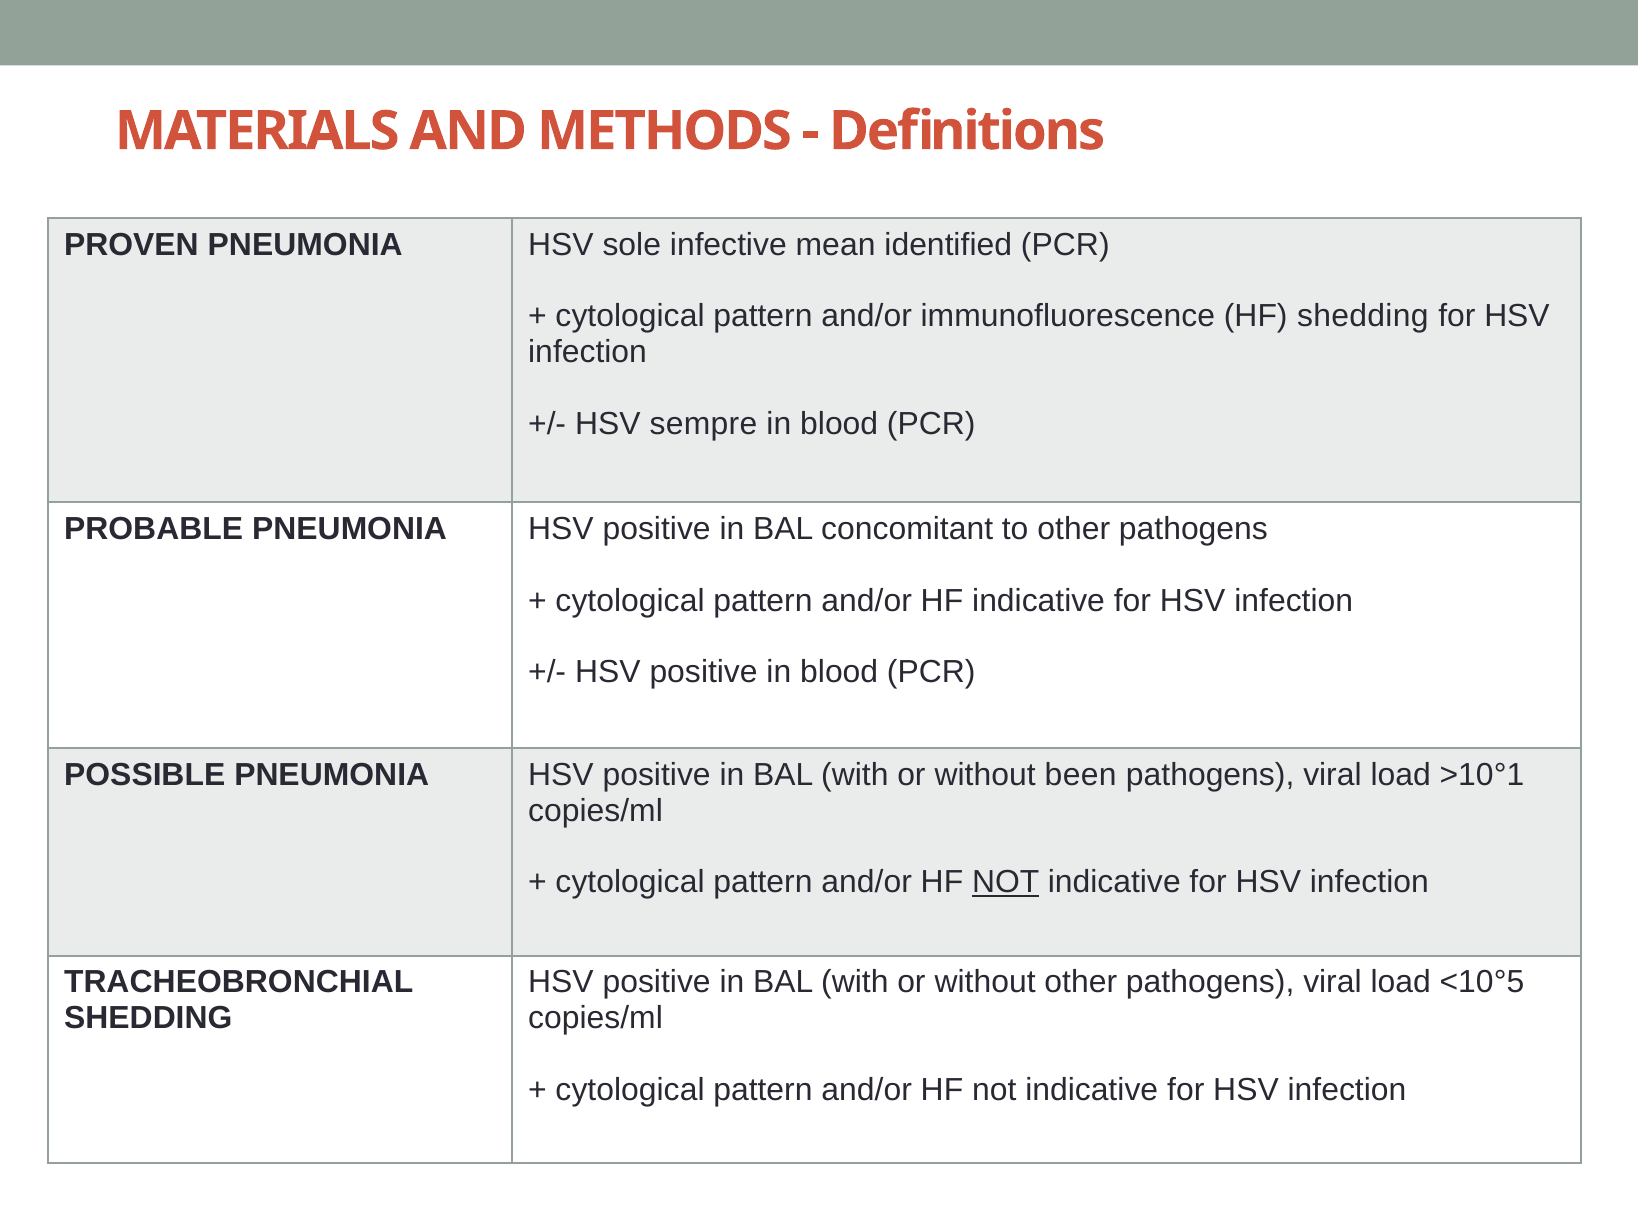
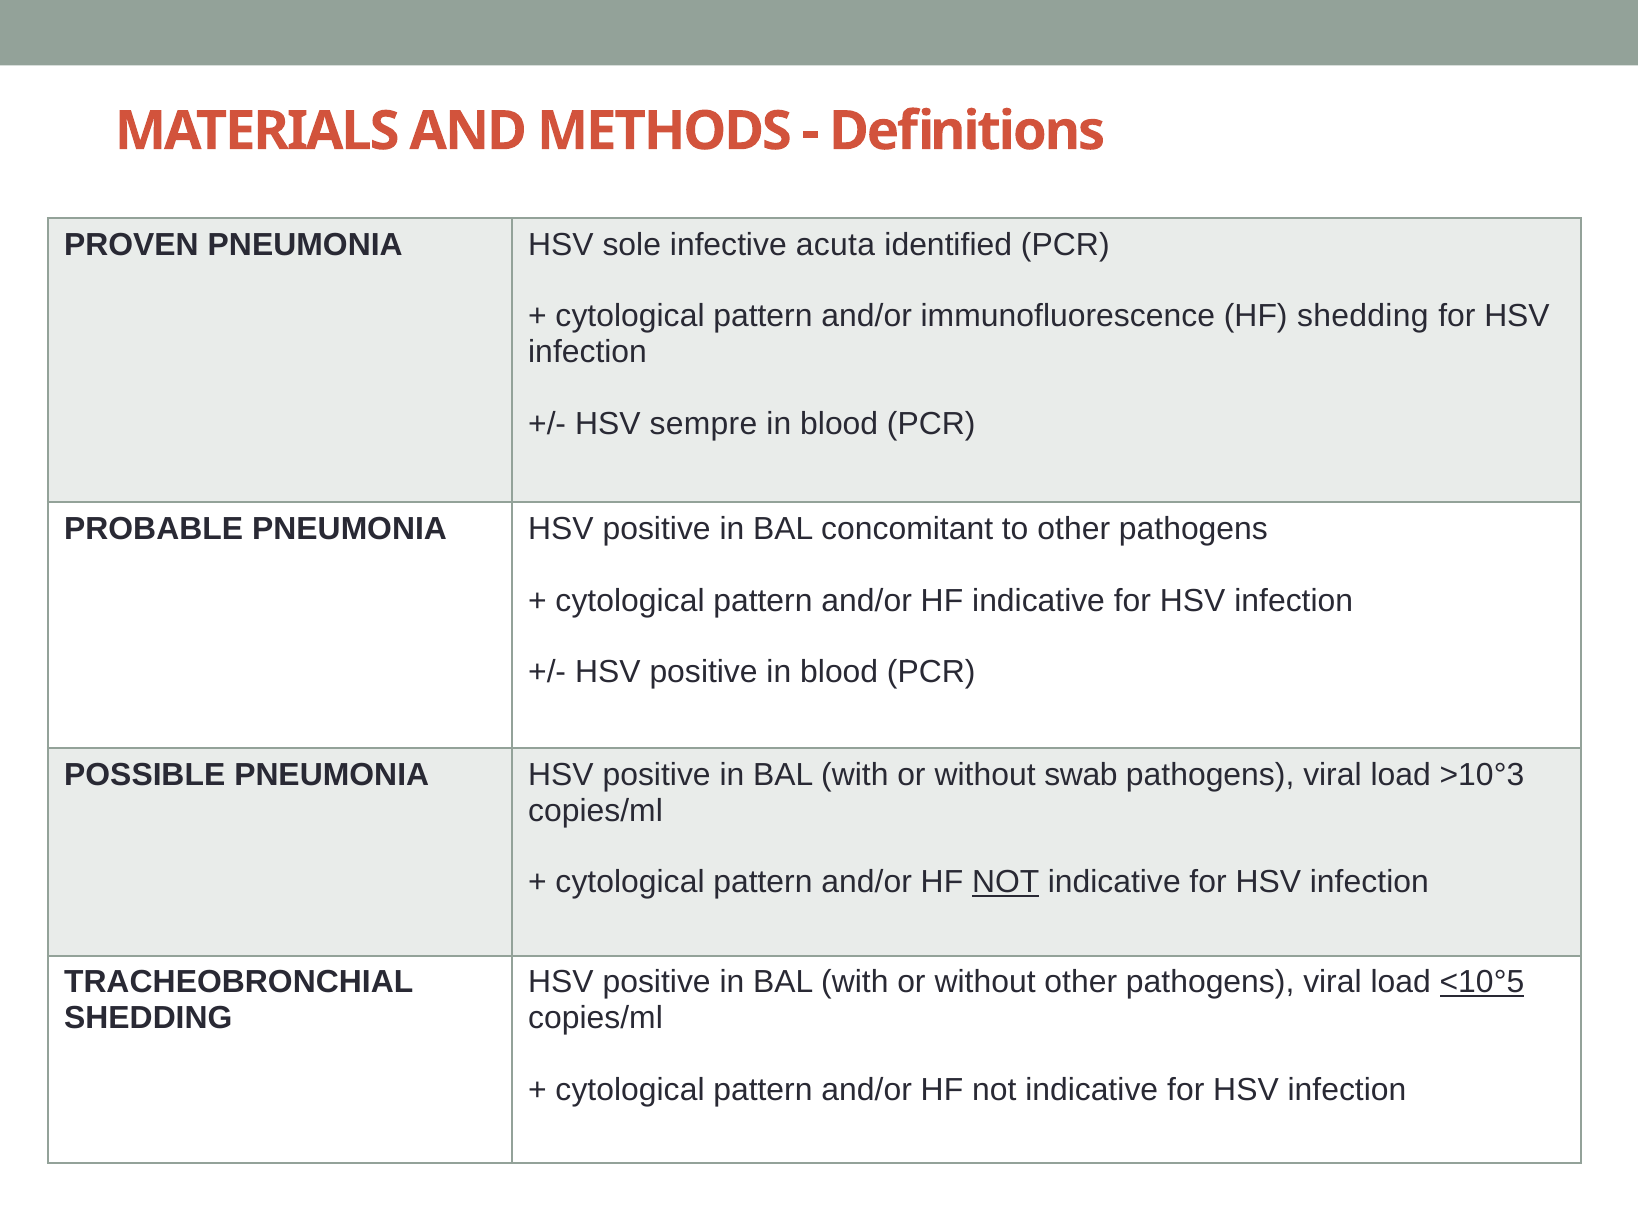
mean: mean -> acuta (835, 245)
been: been -> swab (1081, 774)
>10°1: >10°1 -> >10°3 (1482, 774)
<10°5 underline: none -> present (1482, 982)
